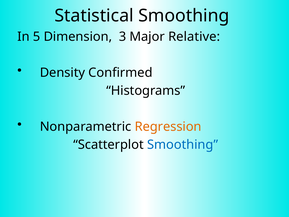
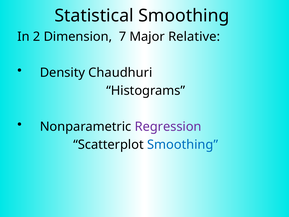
5: 5 -> 2 (37, 37)
3: 3 -> 7 (122, 37)
Confirmed: Confirmed -> Chaudhuri (120, 73)
Regression colour: orange -> purple (168, 126)
